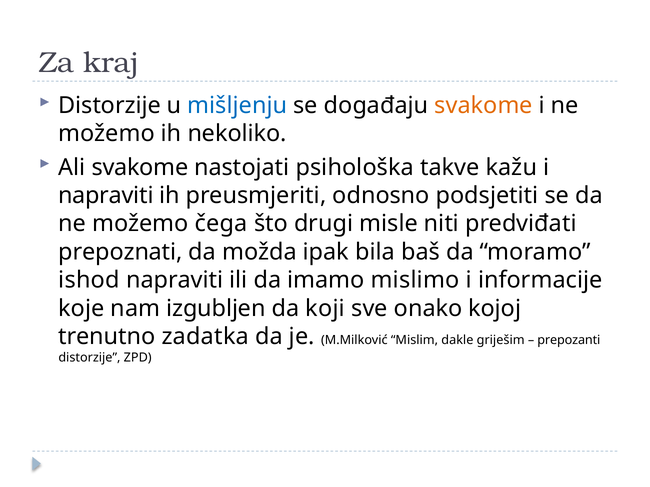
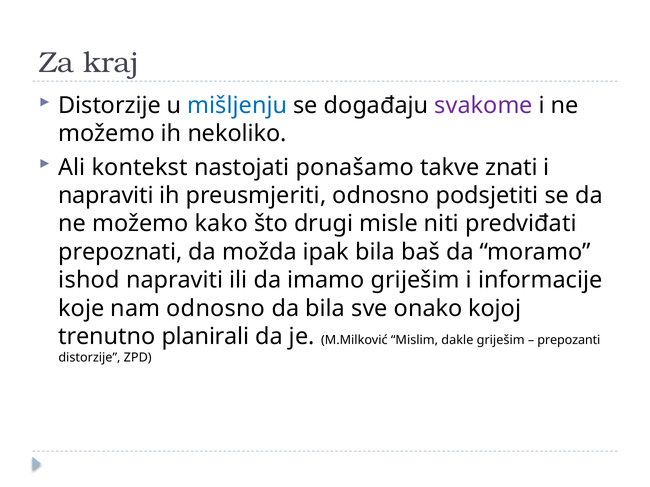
svakome colour: orange -> purple (484, 106)
Ali svakome: svakome -> kontekst (140, 168)
psihološka: psihološka -> ponašamo (355, 168)
kažu: kažu -> znati (512, 168)
čega: čega -> kako (221, 224)
imamo mislimo: mislimo -> griješim (415, 280)
nam izgubljen: izgubljen -> odnosno (216, 309)
da koji: koji -> bila (325, 309)
zadatka: zadatka -> planirali (206, 337)
